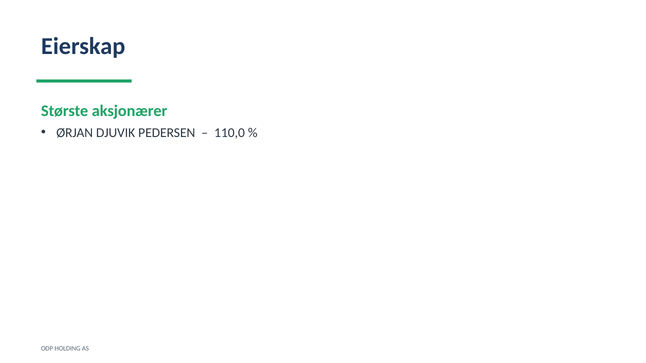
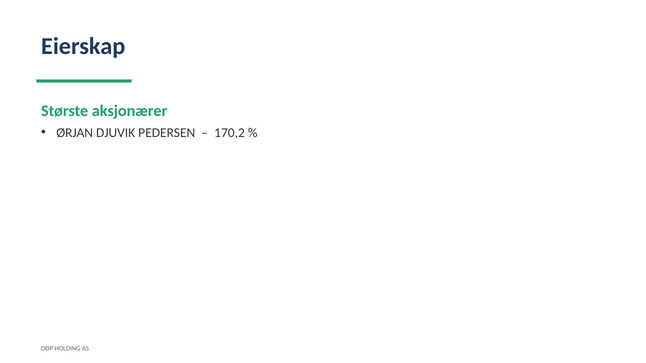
110,0: 110,0 -> 170,2 (230, 133)
